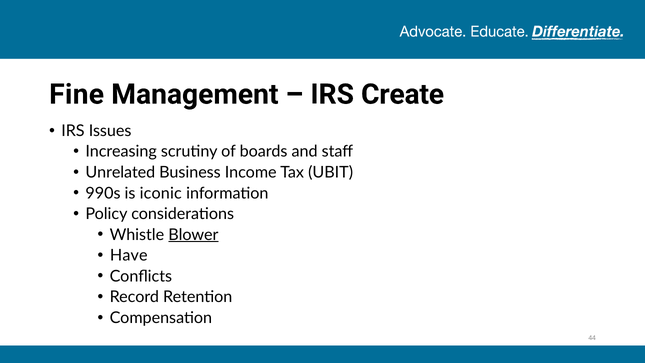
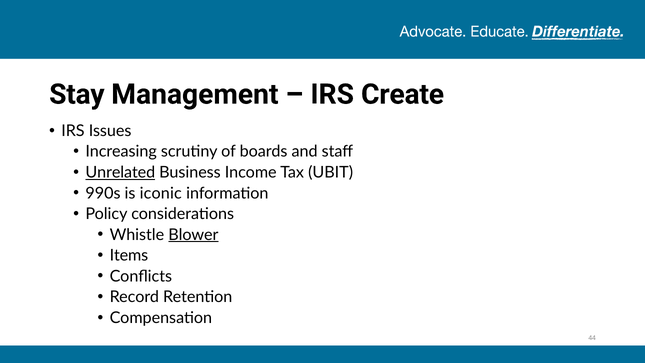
Fine: Fine -> Stay (77, 94)
Unrelated underline: none -> present (120, 172)
Have: Have -> Items (129, 255)
